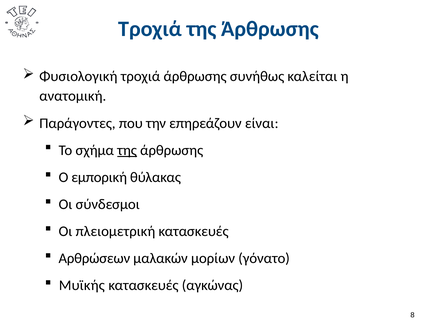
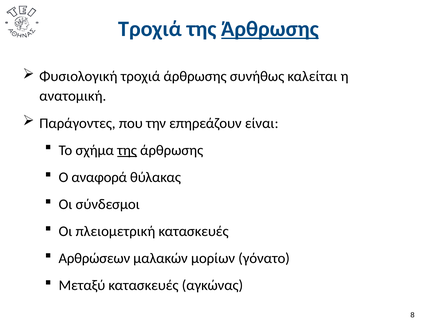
Άρθρωσης underline: none -> present (270, 29)
εμπορική: εμπορική -> αναφορά (99, 178)
Μυϊκής: Μυϊκής -> Μεταξύ (82, 286)
